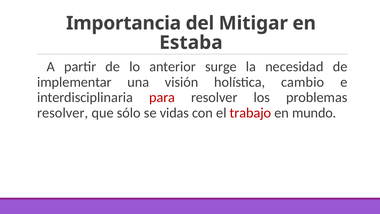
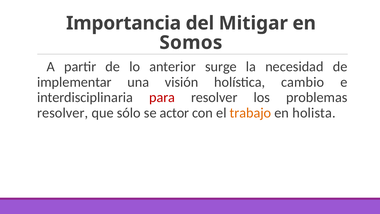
Estaba: Estaba -> Somos (191, 43)
vidas: vidas -> actor (174, 113)
trabajo colour: red -> orange (250, 113)
mundo: mundo -> holista (314, 113)
